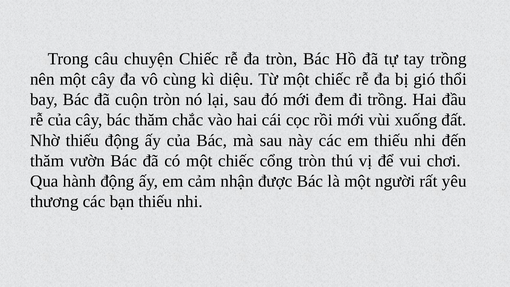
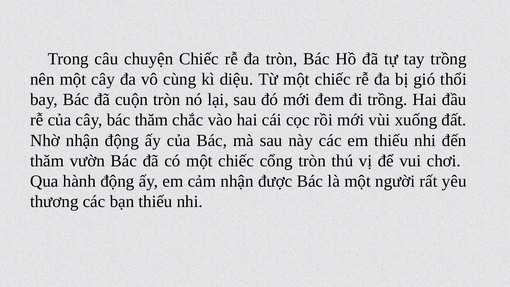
Nhờ thiếu: thiếu -> nhận (82, 140)
